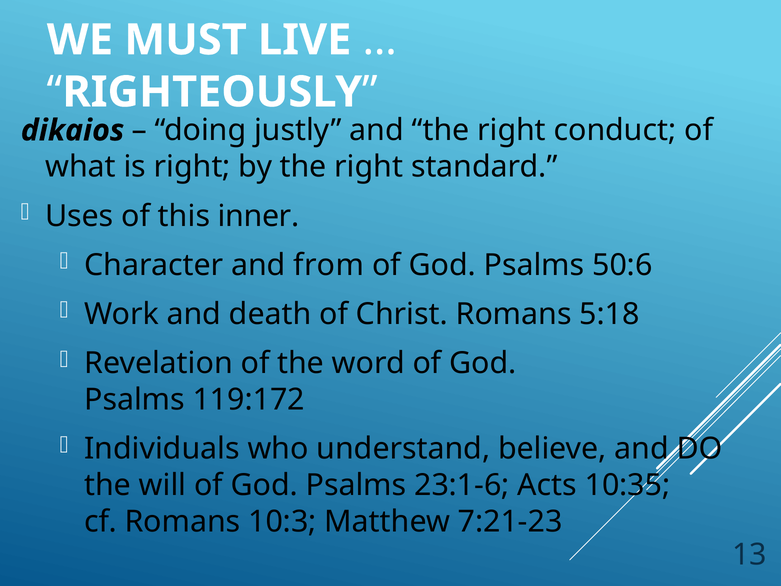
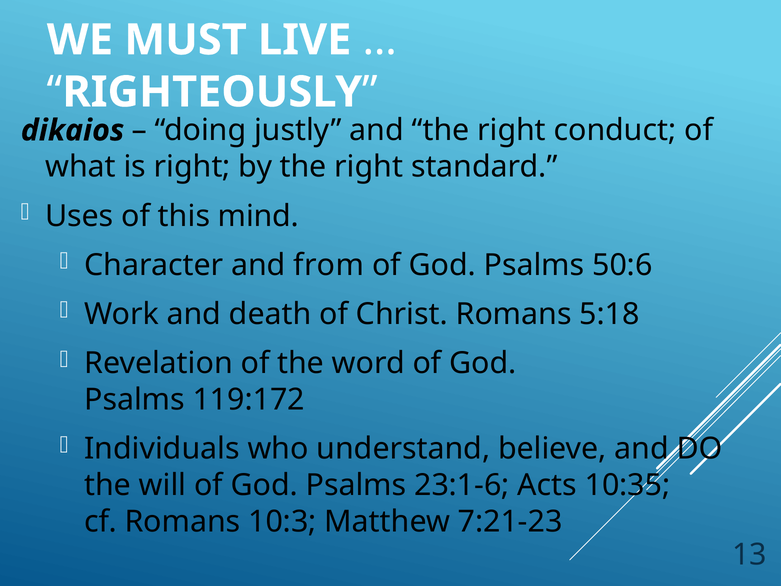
inner: inner -> mind (258, 216)
